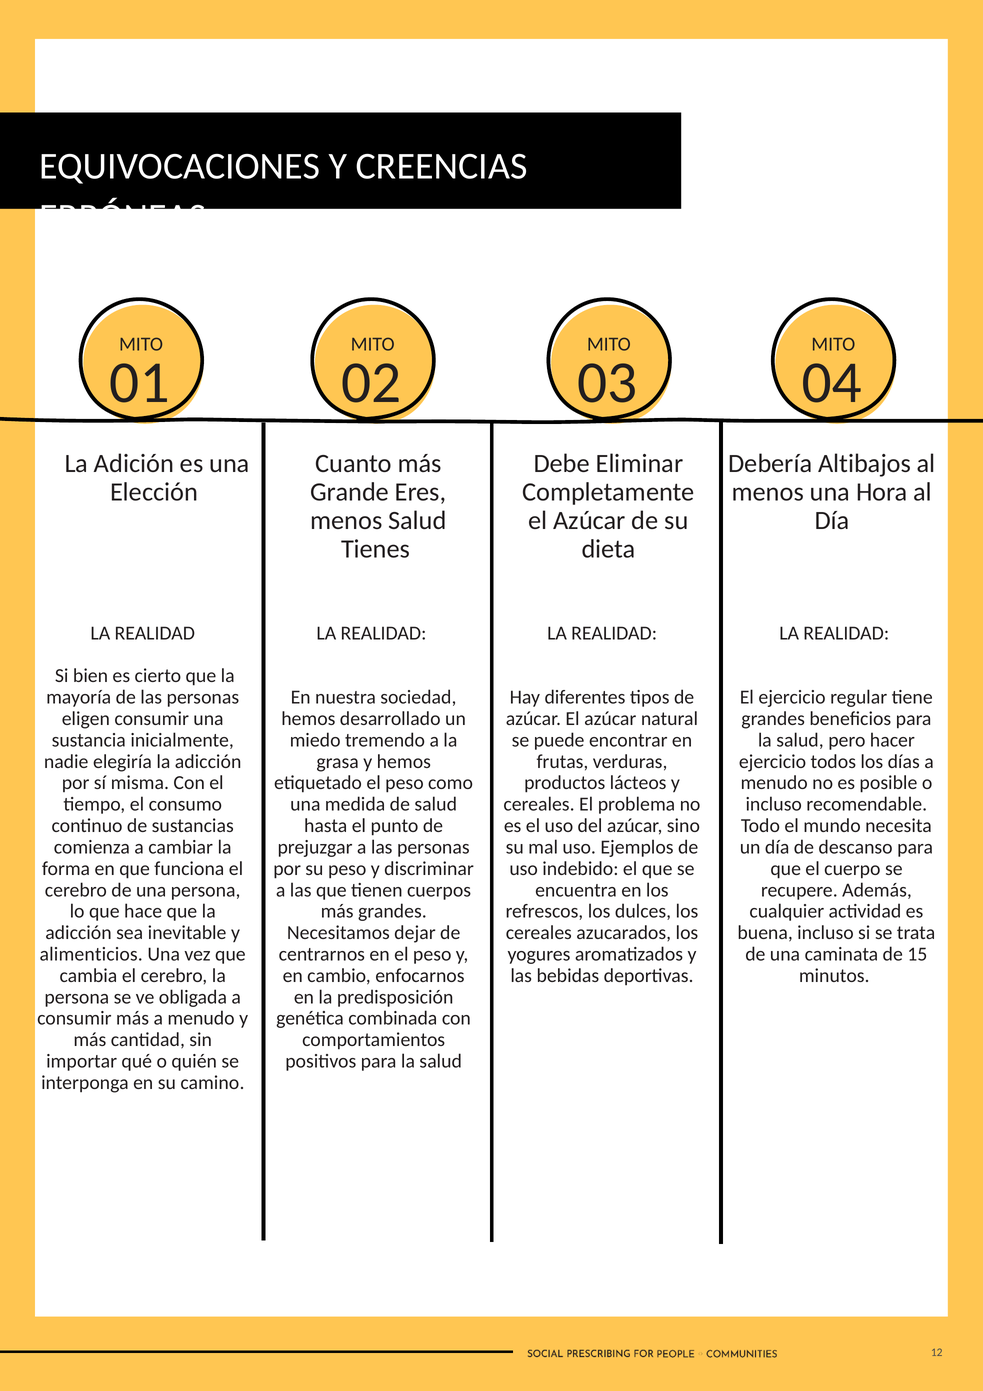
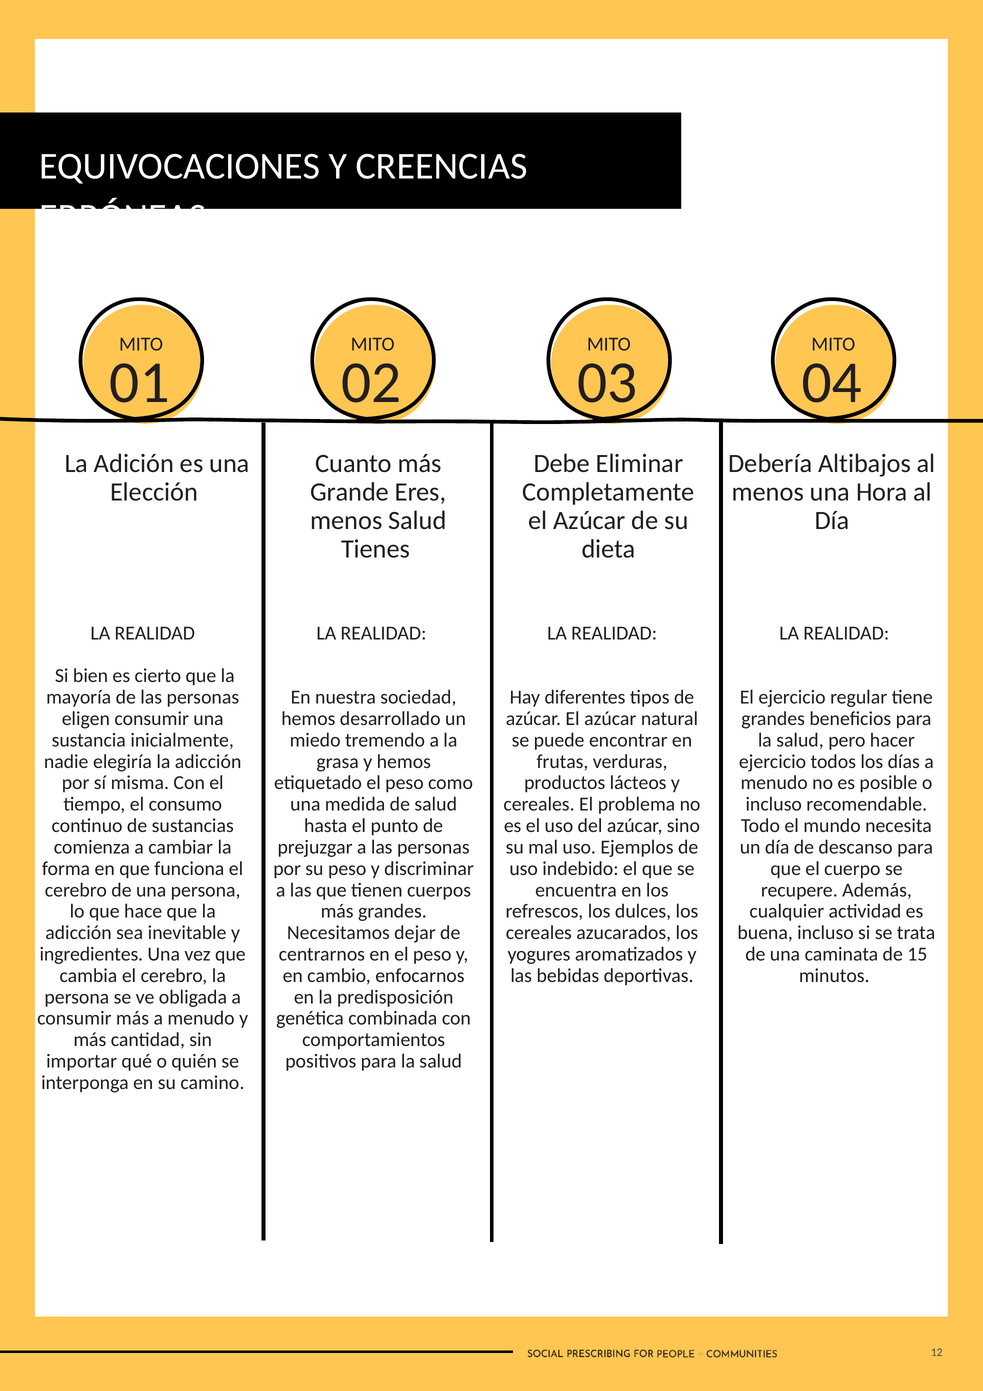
alimenticios: alimenticios -> ingredientes (91, 954)
